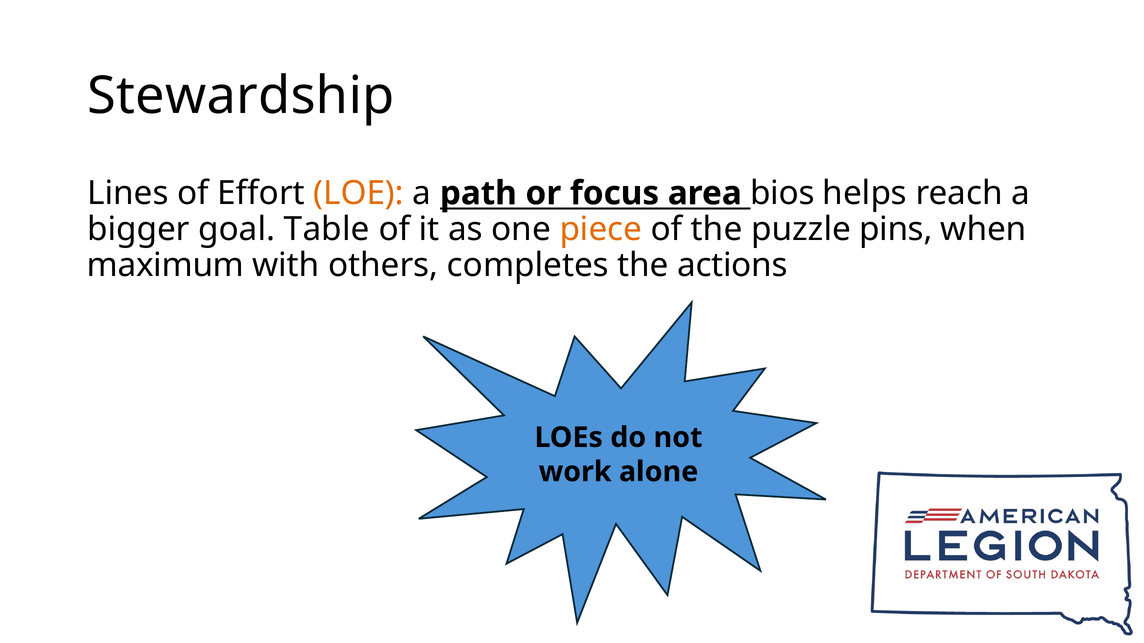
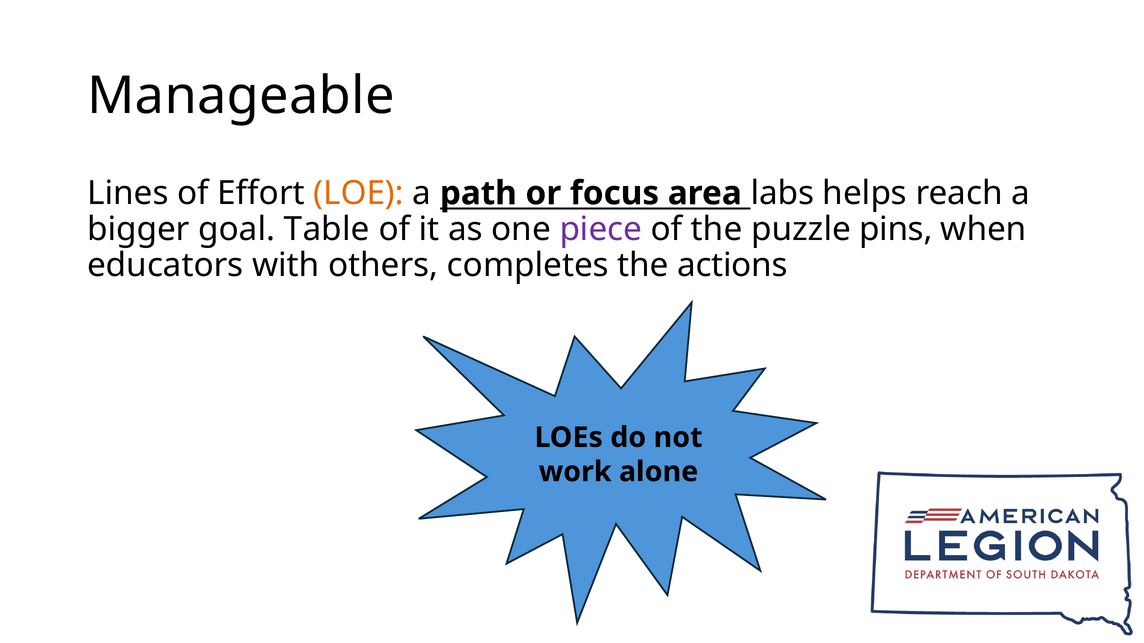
Stewardship: Stewardship -> Manageable (241, 96)
bios: bios -> labs (782, 193)
piece colour: orange -> purple (601, 229)
maximum: maximum -> educators (165, 266)
